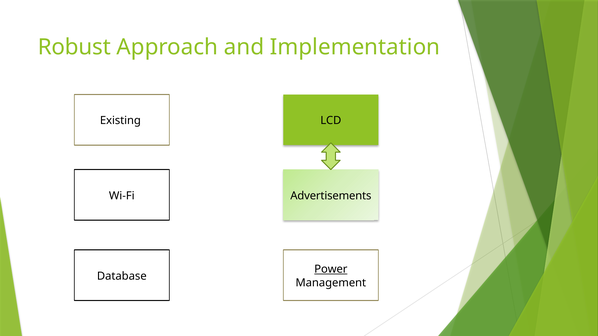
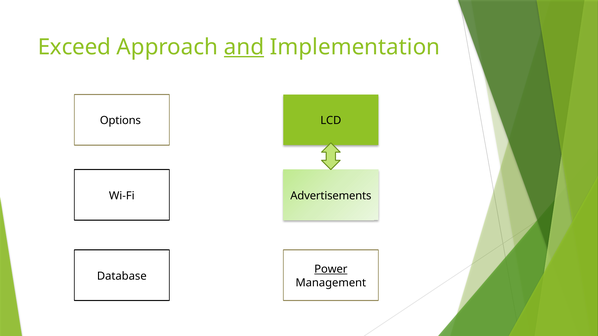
Robust: Robust -> Exceed (74, 47)
and underline: none -> present (244, 47)
Existing: Existing -> Options (120, 121)
